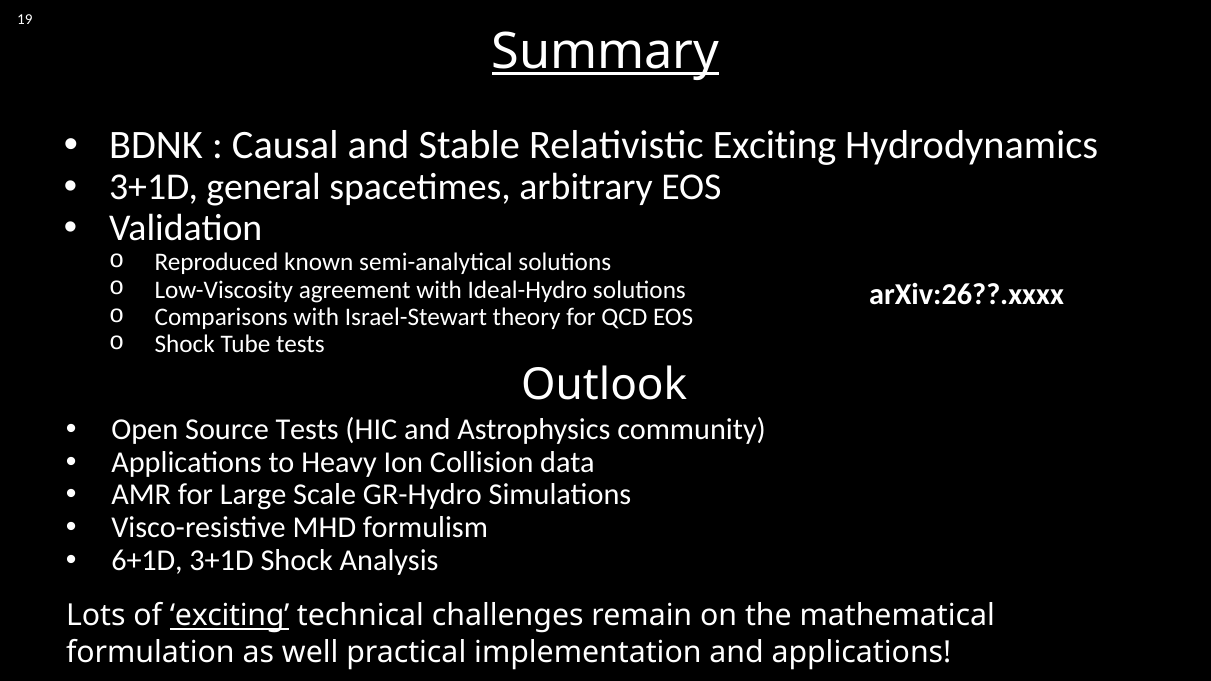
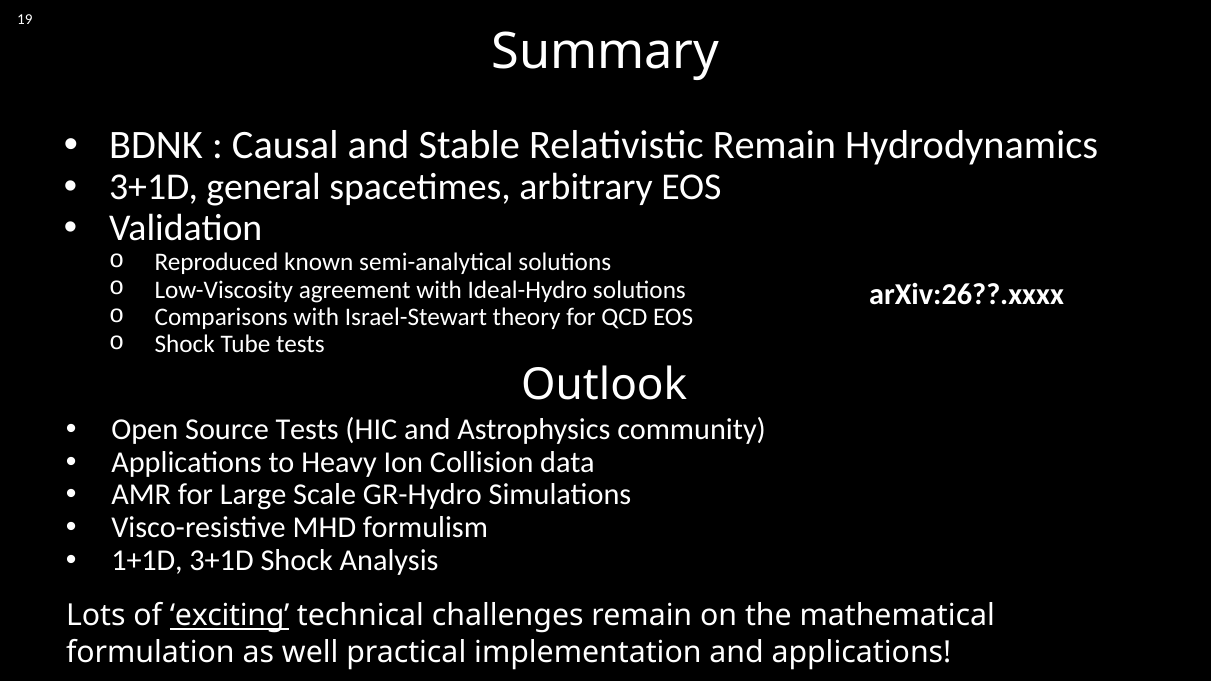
Summary underline: present -> none (605, 52)
Relativistic Exciting: Exciting -> Remain (774, 145)
6+1D: 6+1D -> 1+1D (147, 560)
